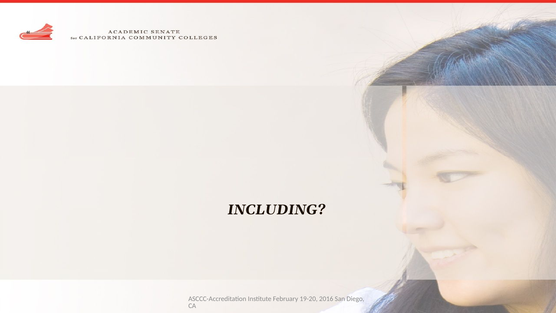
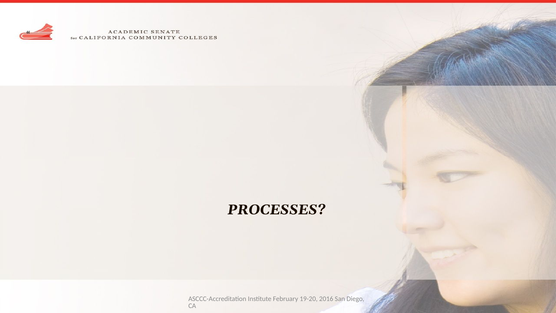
INCLUDING: INCLUDING -> PROCESSES (276, 210)
